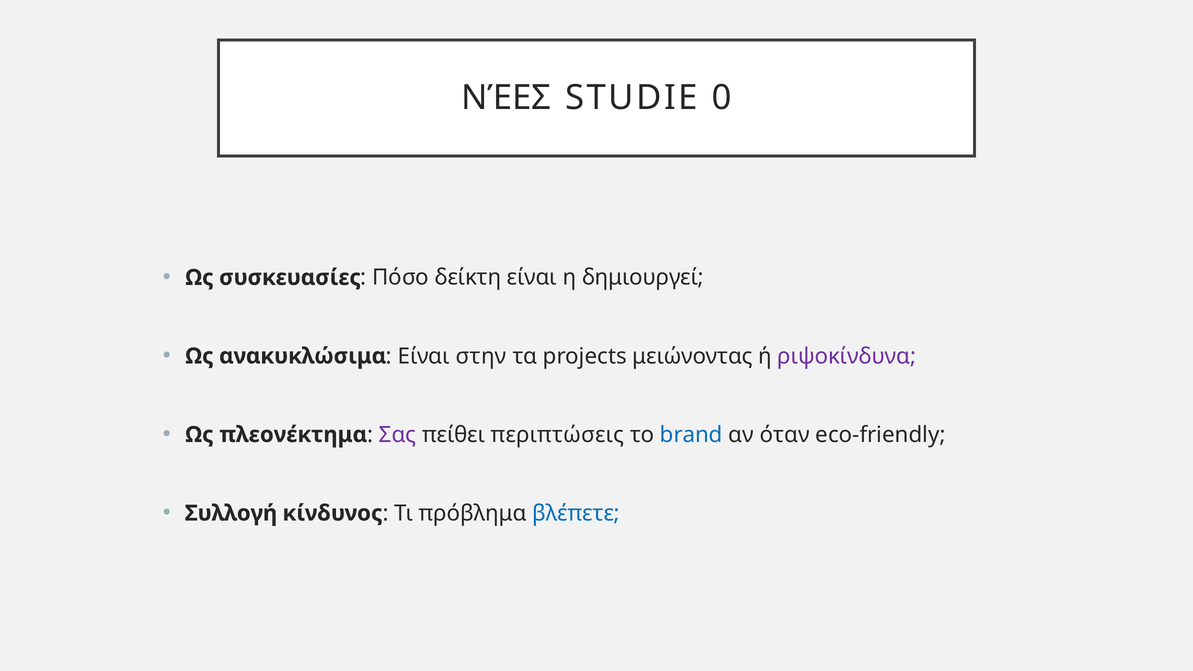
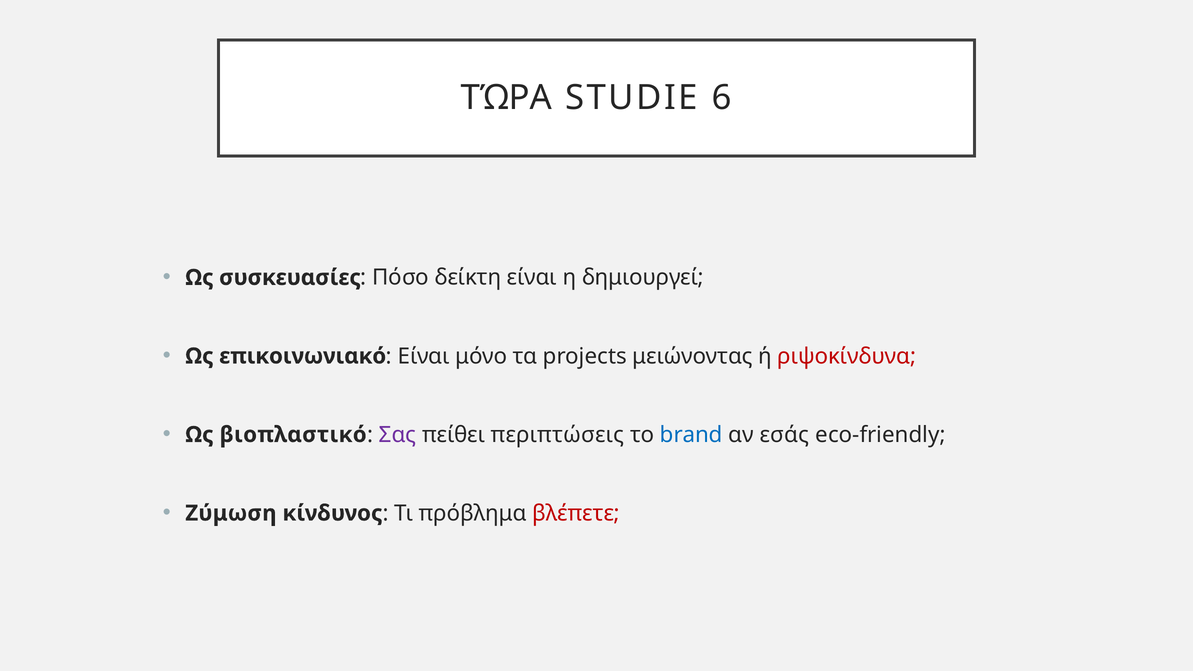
ΝΈΕΣ: ΝΈΕΣ -> ΤΏΡΑ (506, 98)
0: 0 -> 6 (722, 98)
ανακυκλώσιμα: ανακυκλώσιμα -> επικοινωνιακό (303, 356)
στην: στην -> μόνο (481, 356)
ριψοκίνδυνα colour: purple -> red (847, 356)
πλεονέκτημα: πλεονέκτημα -> βιοπλαστικό (293, 435)
όταν: όταν -> εσάς (784, 435)
Συλλογή: Συλλογή -> Ζύμωση (231, 513)
βλέπετε colour: blue -> red (576, 513)
